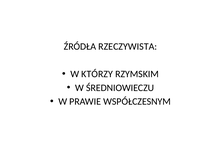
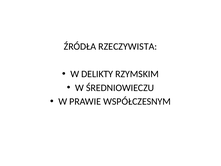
KTÓRZY: KTÓRZY -> DELIKTY (97, 74)
